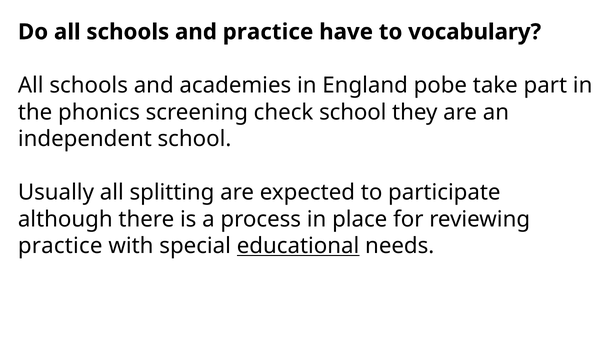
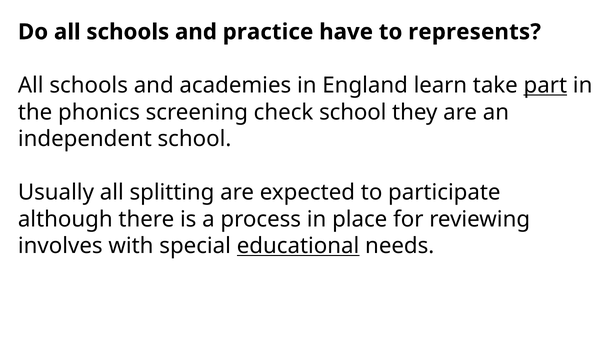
vocabulary: vocabulary -> represents (475, 32)
pobe: pobe -> learn (440, 85)
part underline: none -> present (545, 85)
practice: practice -> involves (60, 246)
